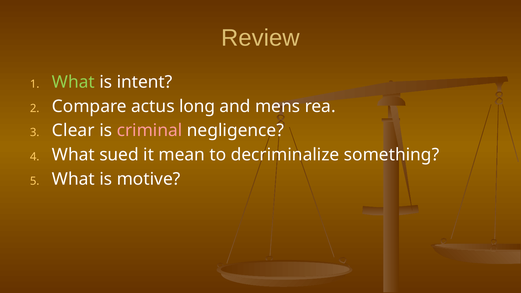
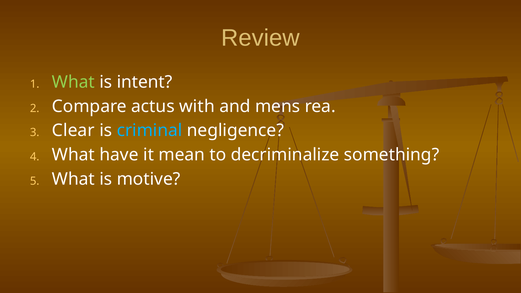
long: long -> with (197, 106)
criminal colour: pink -> light blue (150, 131)
sued: sued -> have (119, 155)
